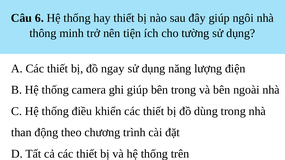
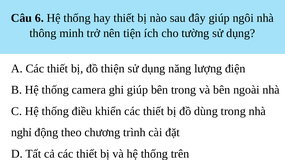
ngay: ngay -> thiện (113, 69)
than: than -> nghỉ (21, 133)
